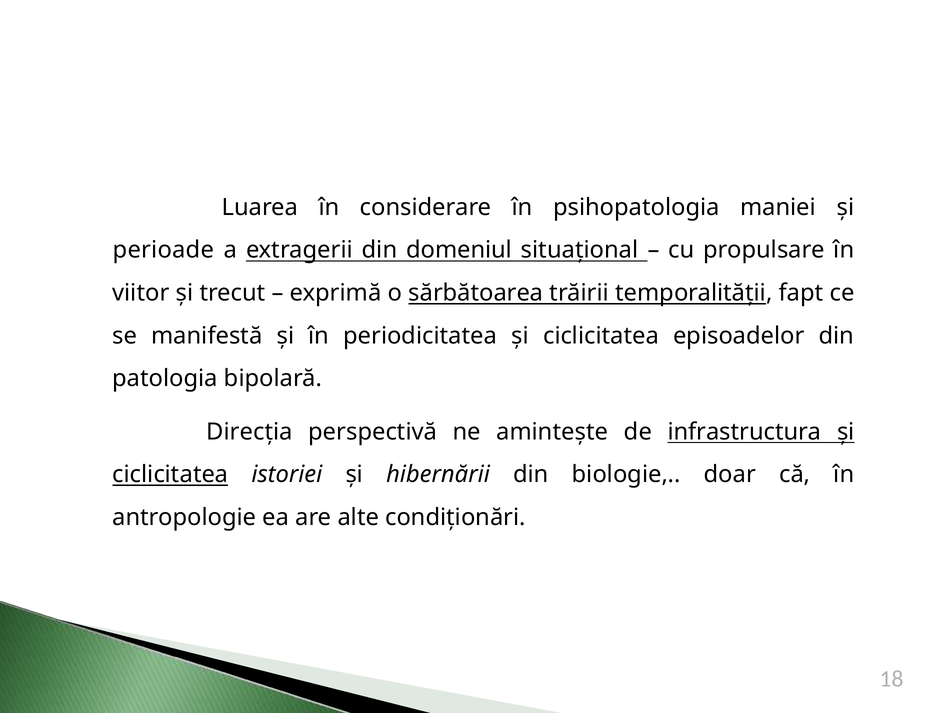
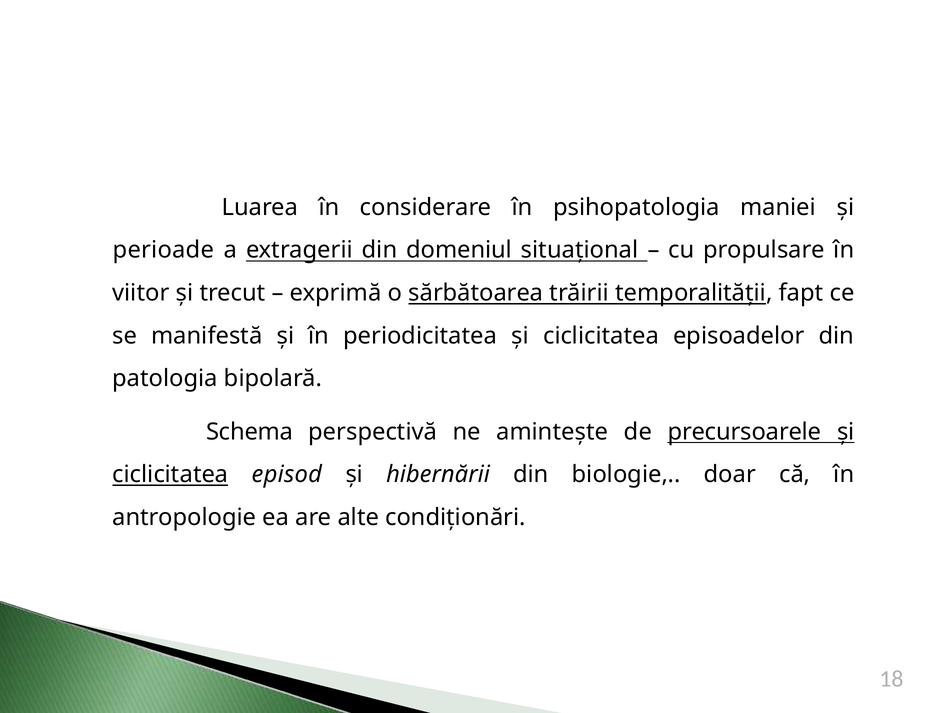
Direcția: Direcția -> Schema (250, 432)
infrastructura: infrastructura -> precursoarele (744, 432)
istoriei: istoriei -> episod (287, 475)
